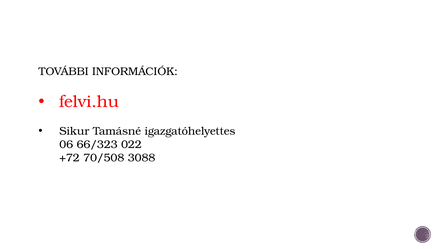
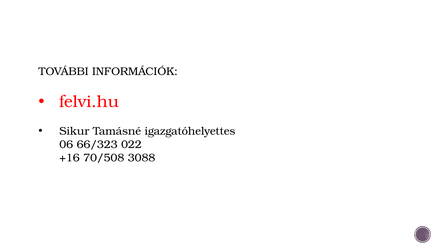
+72: +72 -> +16 (70, 158)
